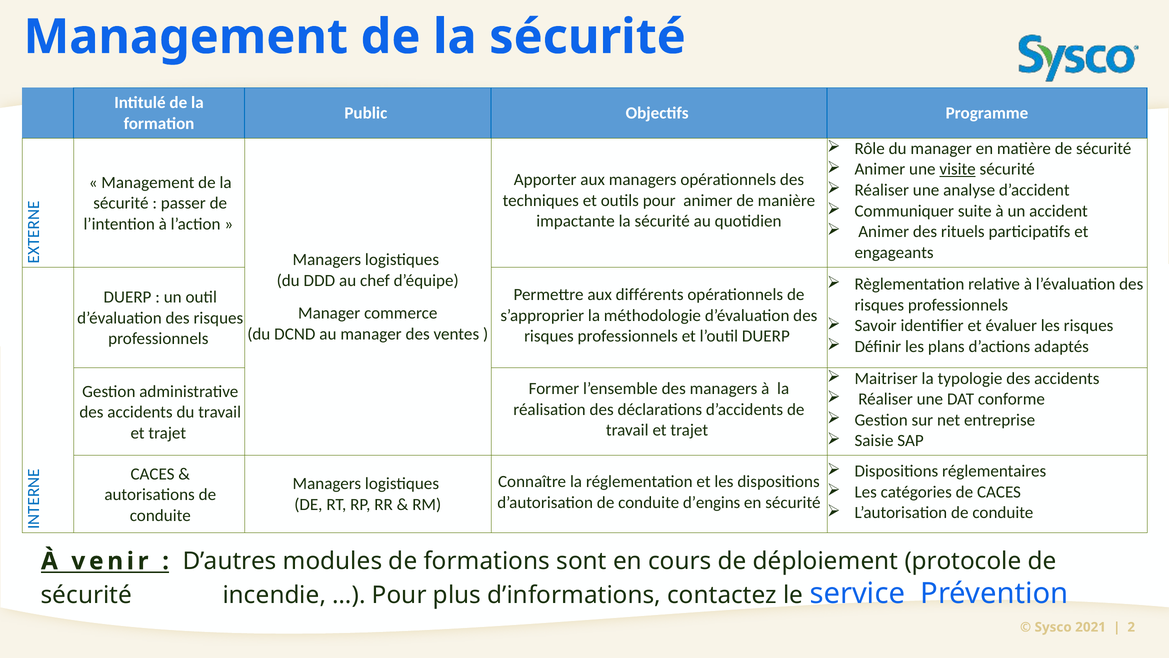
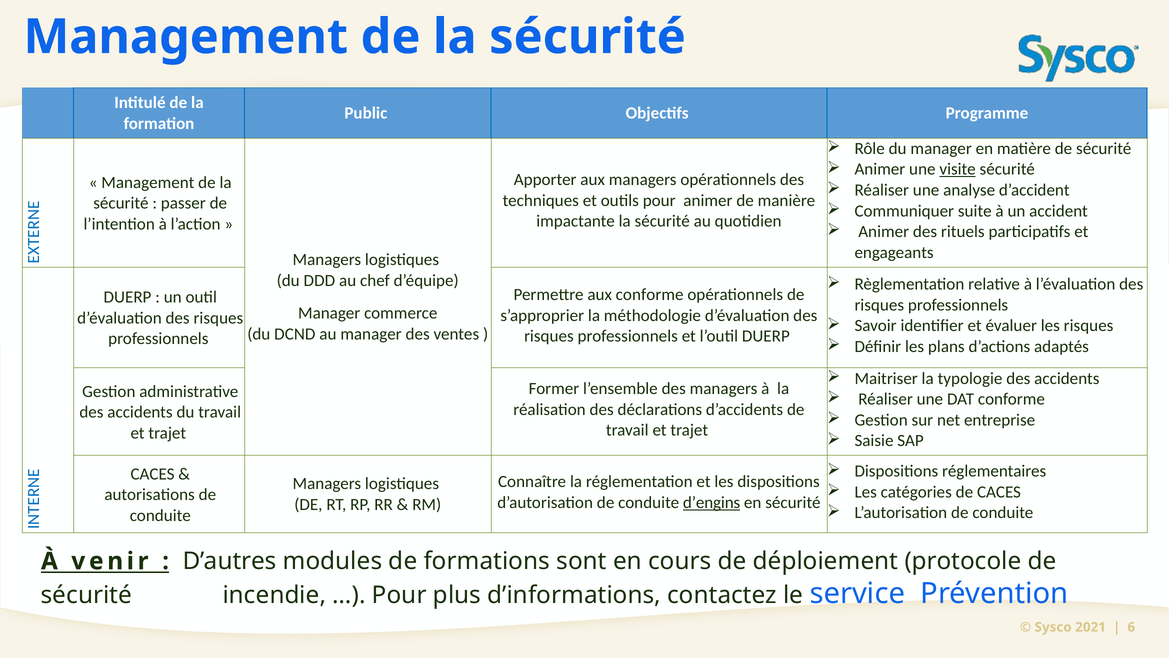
aux différents: différents -> conforme (650, 294)
d’engins underline: none -> present (712, 502)
2: 2 -> 6 (1131, 627)
